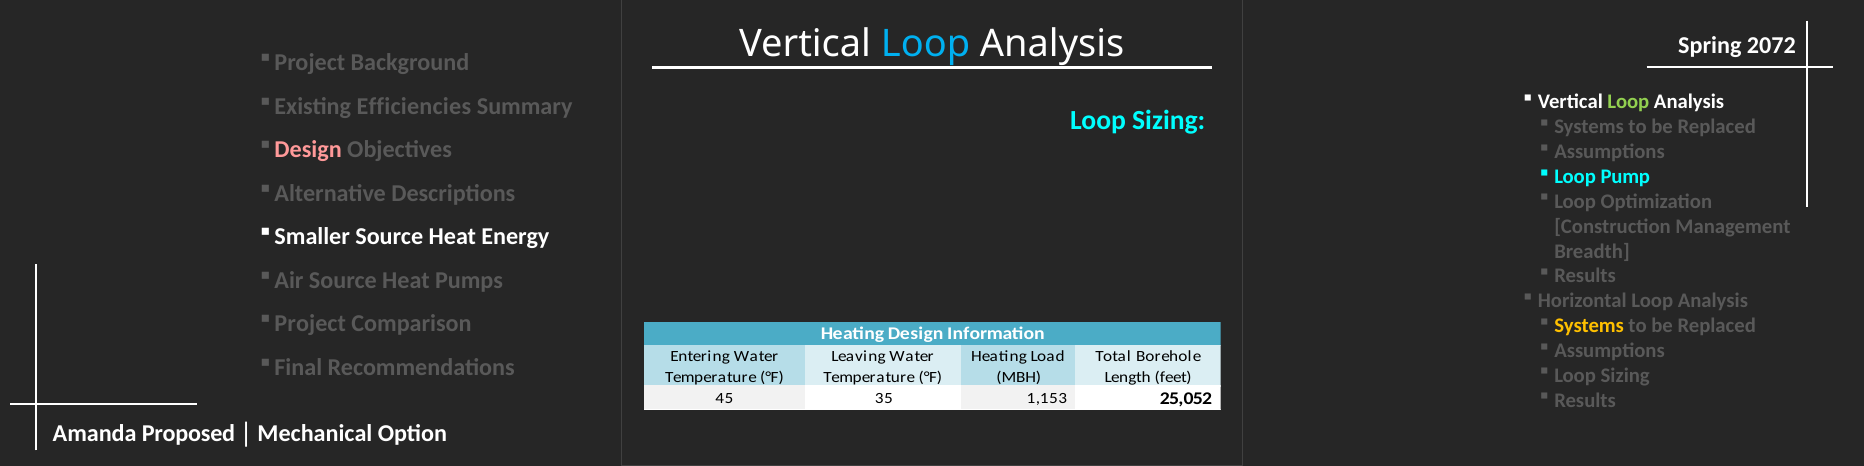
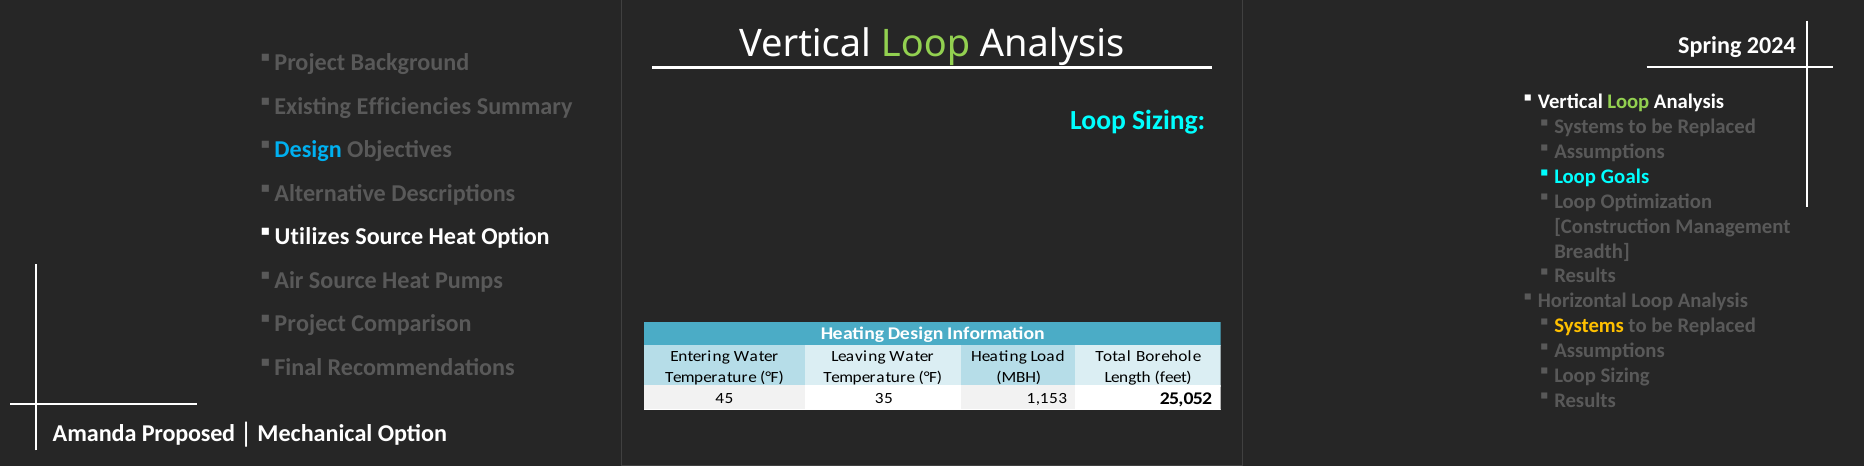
Loop colour: light blue -> light green (926, 43)
2072: 2072 -> 2024 (1771, 45)
Design colour: pink -> light blue (308, 150)
Pump: Pump -> Goals (1625, 177)
Smaller: Smaller -> Utilizes (312, 237)
Heat Energy: Energy -> Option (515, 237)
